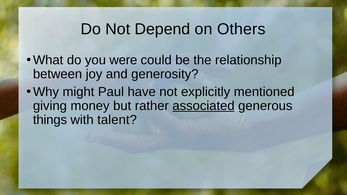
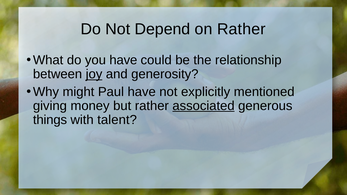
on Others: Others -> Rather (241, 29)
you were: were -> have (123, 60)
joy underline: none -> present (94, 74)
